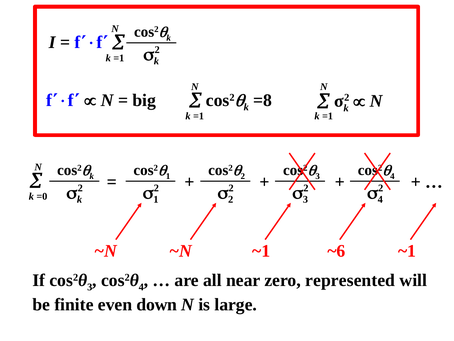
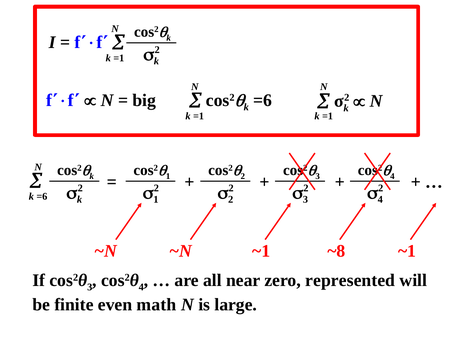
=8: =8 -> =6 (263, 100)
=0: =0 -> =6 (42, 196)
~6: ~6 -> ~8 (336, 251)
down: down -> math (157, 304)
